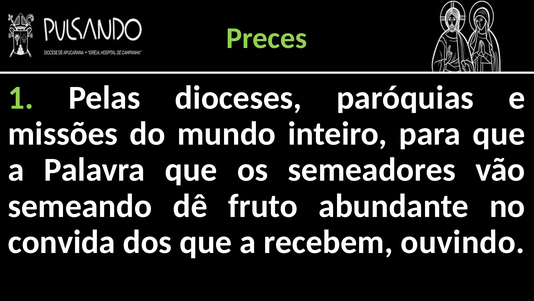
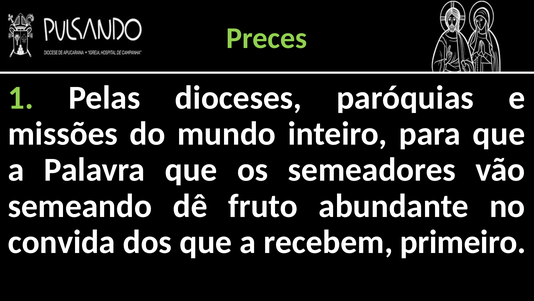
ouvindo: ouvindo -> primeiro (463, 242)
